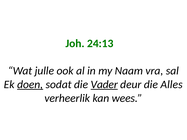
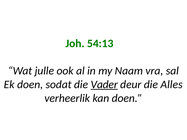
24:13: 24:13 -> 54:13 (100, 44)
doen underline: present -> none (30, 85)
kan wees: wees -> doen (127, 98)
